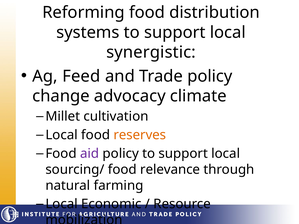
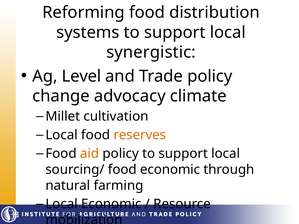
Feed: Feed -> Level (81, 76)
aid colour: purple -> orange (90, 154)
food relevance: relevance -> economic (170, 170)
